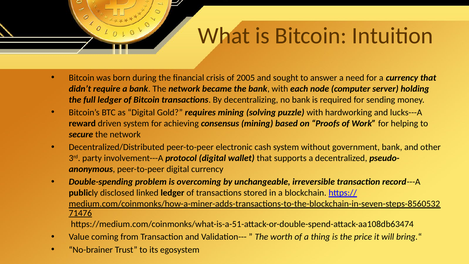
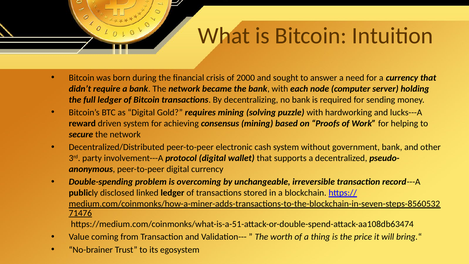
2005: 2005 -> 2000 (246, 78)
